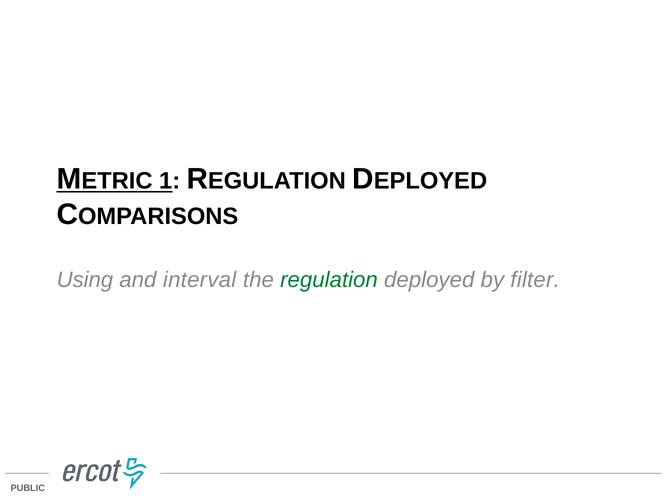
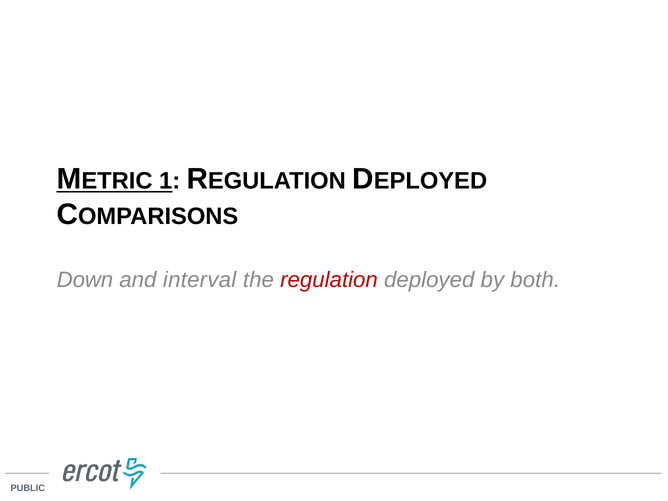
Using: Using -> Down (85, 280)
regulation colour: green -> red (329, 280)
filter: filter -> both (535, 280)
